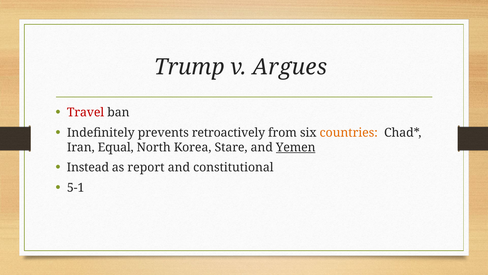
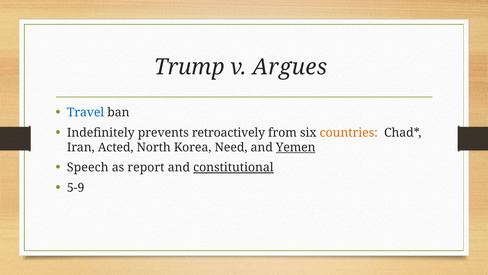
Travel colour: red -> blue (86, 112)
Equal: Equal -> Acted (116, 147)
Stare: Stare -> Need (231, 147)
Instead: Instead -> Speech (88, 167)
constitutional underline: none -> present (233, 167)
5-1: 5-1 -> 5-9 (76, 187)
